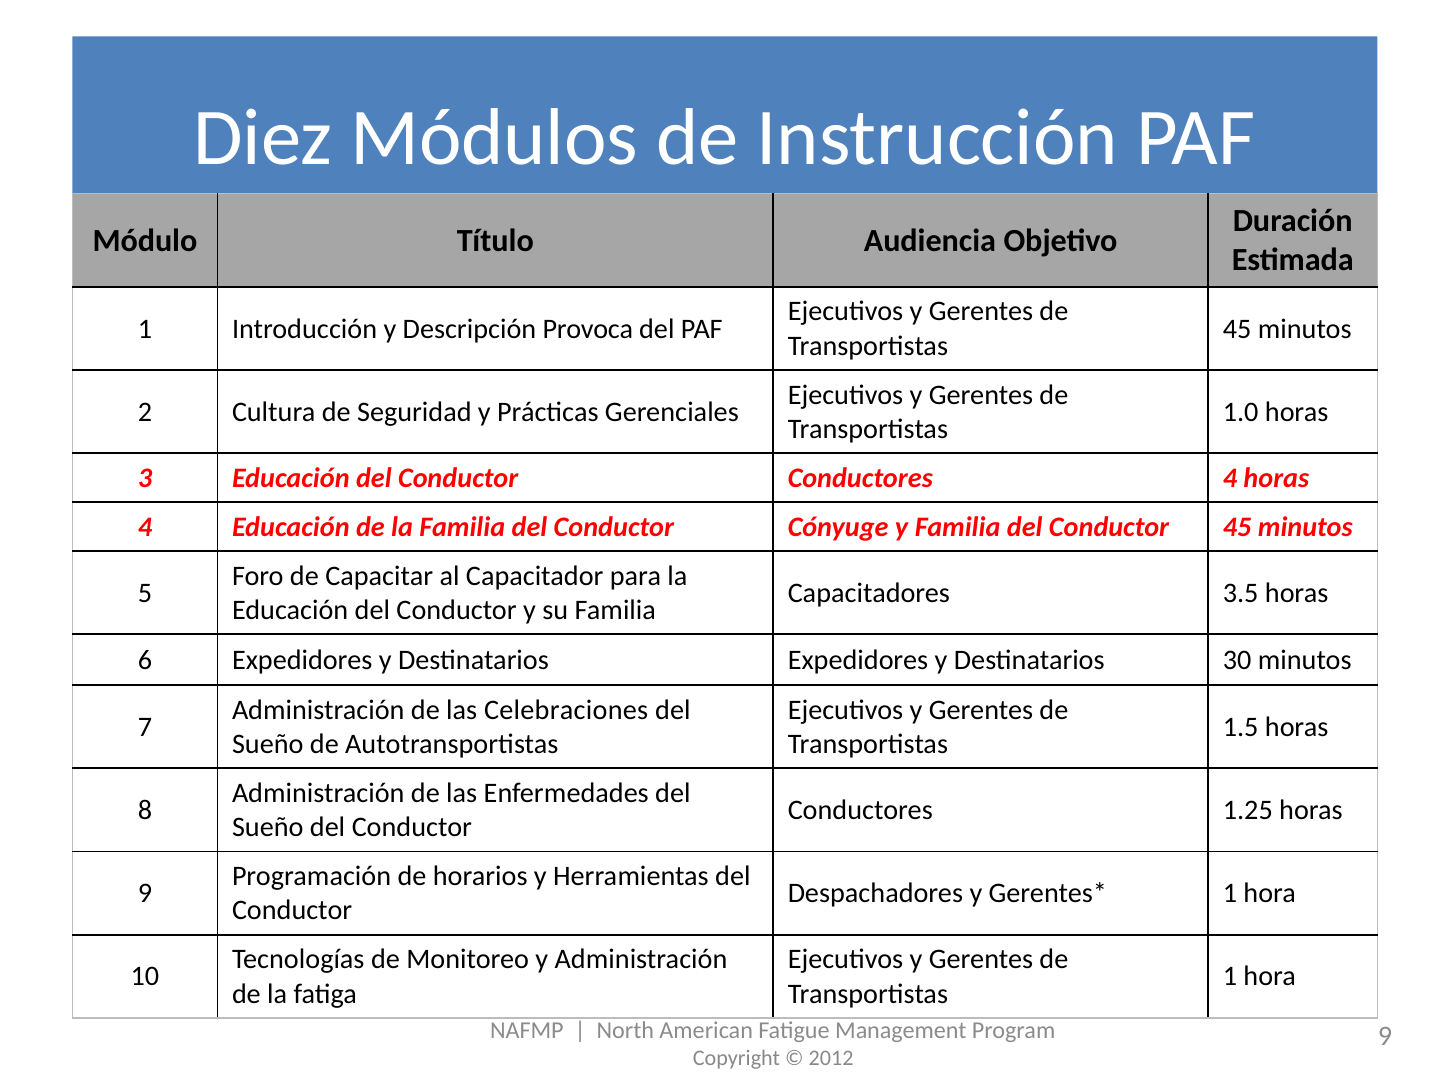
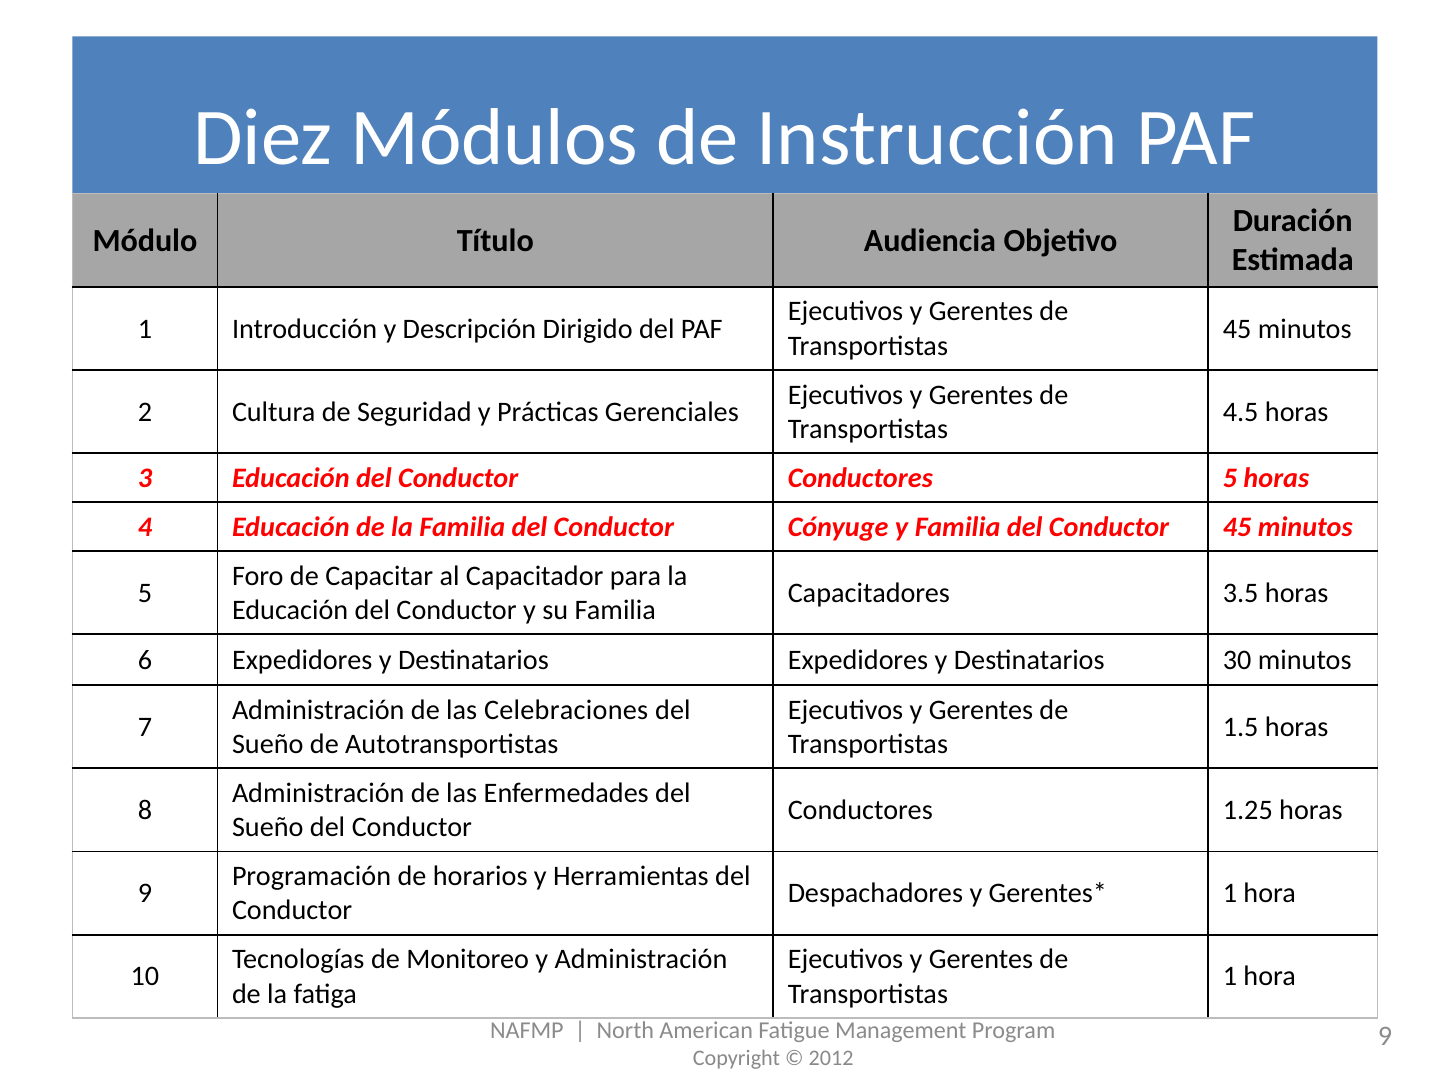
Provoca: Provoca -> Dirigido (588, 329)
1.0: 1.0 -> 4.5 (1241, 412)
Conductores 4: 4 -> 5 (1230, 478)
